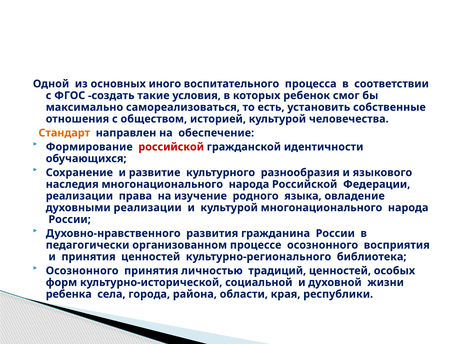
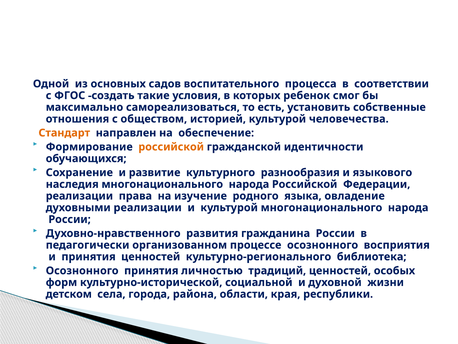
иного: иного -> садов (165, 84)
российской colour: red -> orange (171, 147)
ребенка: ребенка -> детском (69, 294)
